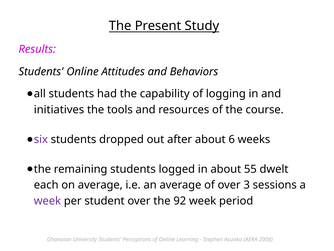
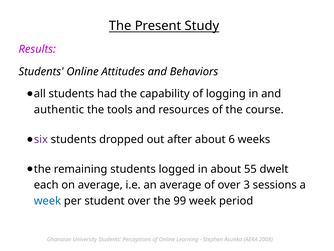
initiatives: initiatives -> authentic (59, 110)
week colour: purple -> blue (47, 201)
92: 92 -> 99 (180, 201)
